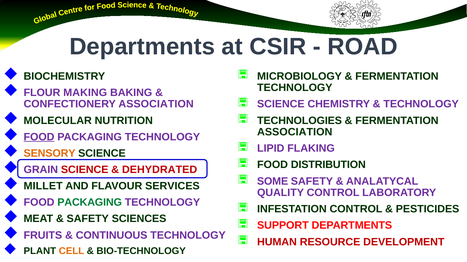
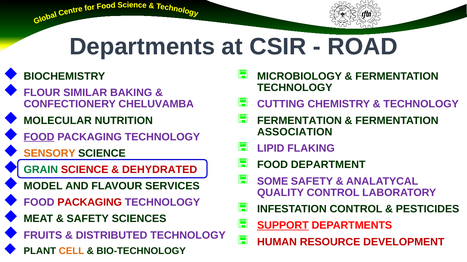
MAKING: MAKING -> SIMILAR (85, 93)
SCIENCE: SCIENCE -> CUTTING (281, 104)
CONFECTIONERY ASSOCIATION: ASSOCIATION -> CHELUVAMBA (156, 104)
TECHNOLOGIES: TECHNOLOGIES -> FERMENTATION (300, 121)
DISTRIBUTION: DISTRIBUTION -> DEPARTMENT (328, 165)
GRAIN colour: purple -> green (41, 170)
MILLET: MILLET -> MODEL (43, 187)
PACKAGING colour: green -> red (90, 203)
SUPPORT underline: none -> present (283, 226)
CONTINUOUS: CONTINUOUS -> DISTRIBUTED (112, 236)
